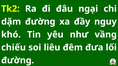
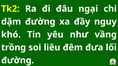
chiếu: chiếu -> trồng (14, 48)
